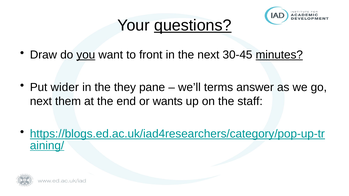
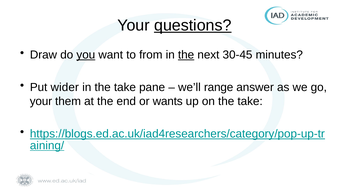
front: front -> from (151, 55)
the underline: none -> present (186, 55)
minutes underline: present -> none (279, 55)
in the they: they -> take (125, 87)
terms: terms -> range (219, 87)
next: next -> your (41, 101)
on the staff: staff -> take (250, 101)
